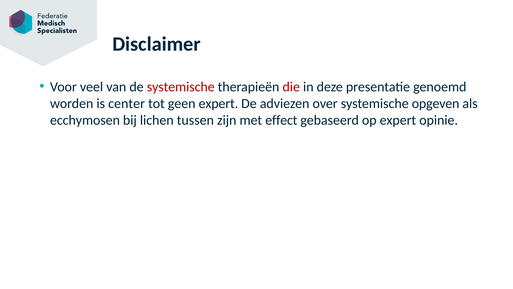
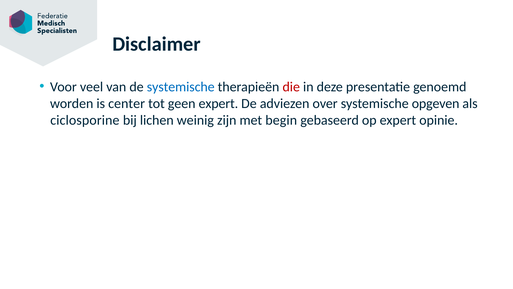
systemische colour: red -> blue (181, 87)
ecchymosen: ecchymosen -> ciclosporine (85, 120)
tussen: tussen -> weinig (195, 120)
effect: effect -> begin (281, 120)
